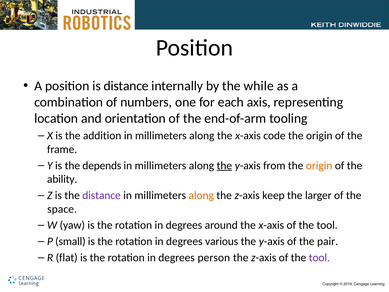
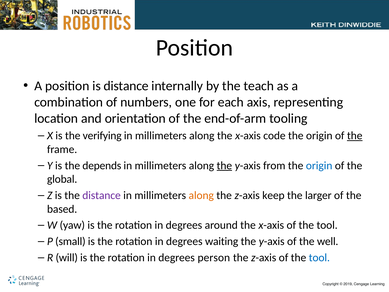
while: while -> teach (259, 86)
addition: addition -> verifying (102, 136)
the underline: none -> present (355, 136)
origin colour: orange -> blue (319, 165)
ability: ability -> global (62, 179)
space: space -> based (62, 209)
various: various -> waiting (222, 241)
pair: pair -> well (328, 241)
flat: flat -> will (67, 257)
tool colour: purple -> blue (319, 257)
